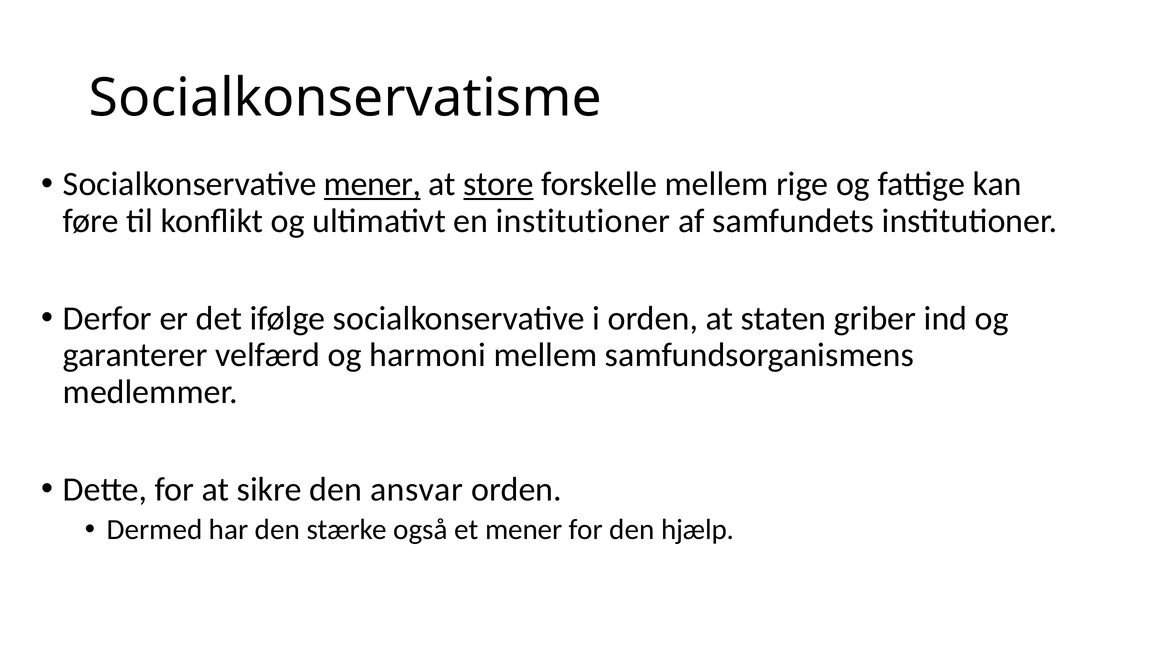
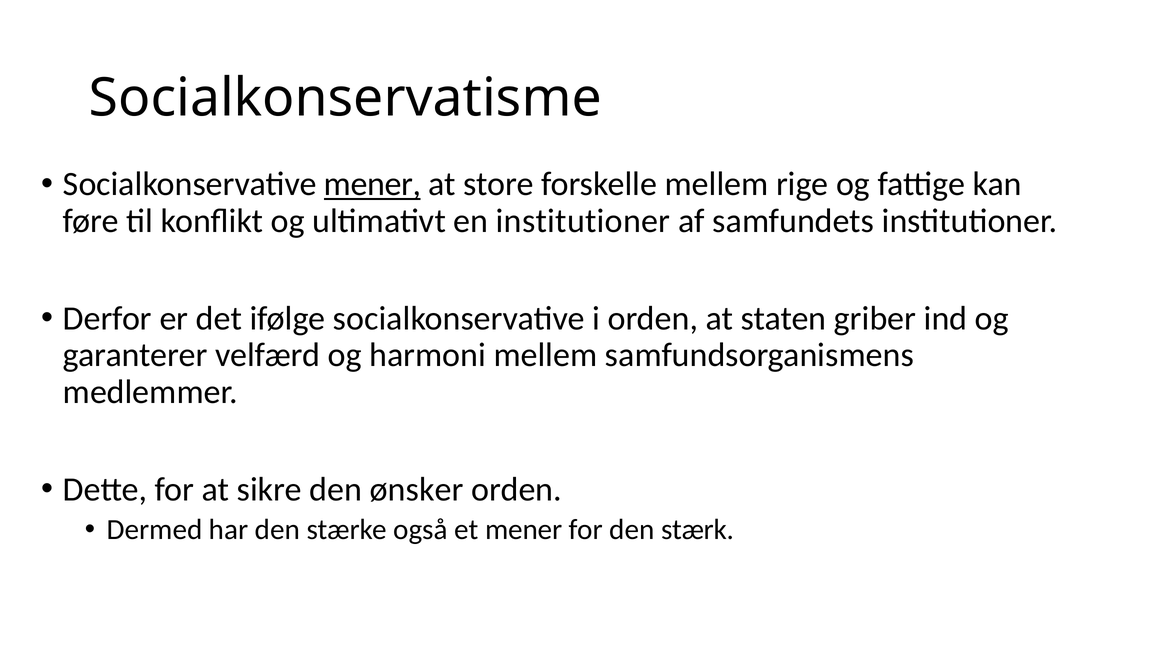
store underline: present -> none (498, 184)
ansvar: ansvar -> ønsker (417, 490)
hjælp: hjælp -> stærk (698, 530)
